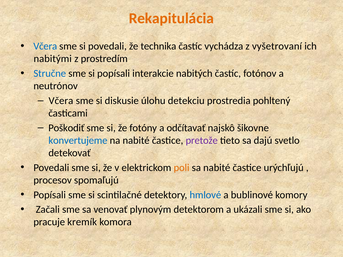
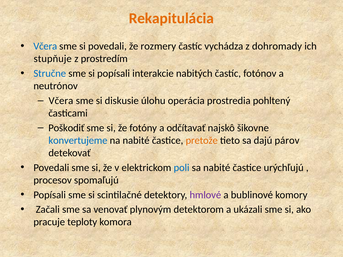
technika: technika -> rozmery (158, 46)
vyšetrovaní: vyšetrovaní -> dohromady (277, 46)
nabitými: nabitými -> stupňuje (53, 59)
detekciu: detekciu -> operácia (186, 101)
pretože colour: purple -> orange (202, 141)
svetlo: svetlo -> párov (287, 141)
poli colour: orange -> blue (182, 168)
hmlové colour: blue -> purple (205, 195)
kremík: kremík -> teploty (82, 222)
